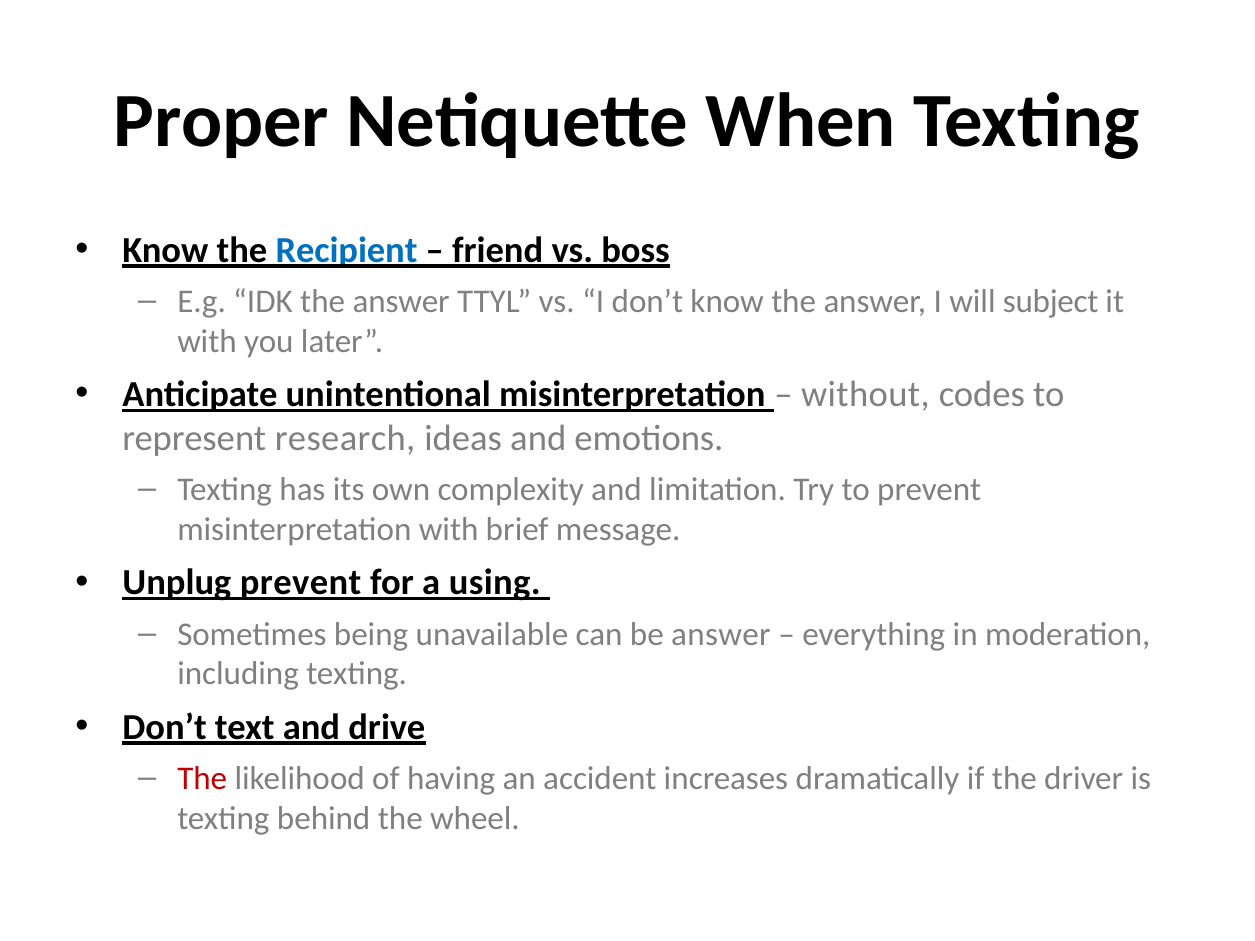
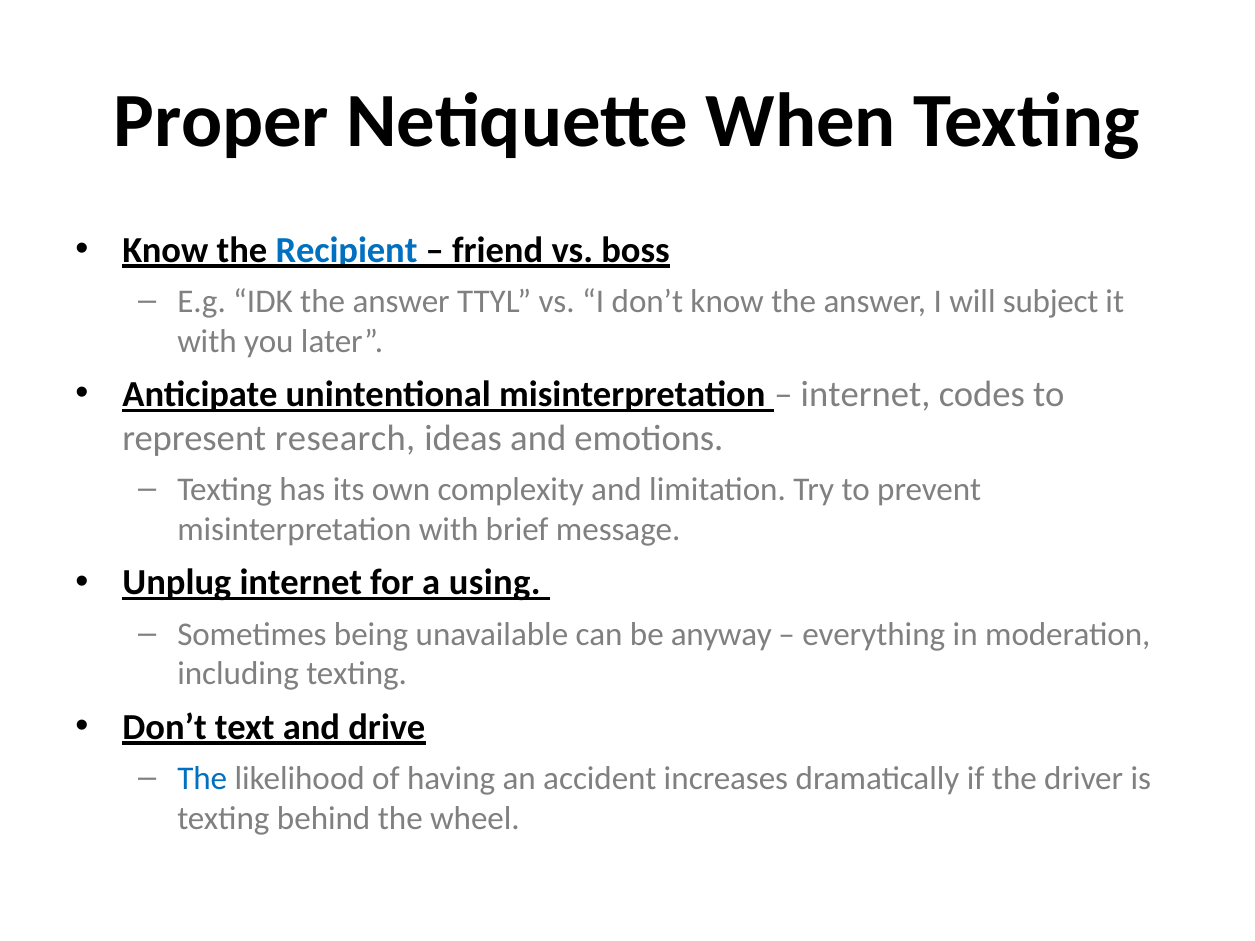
without: without -> internet (866, 395)
Unplug prevent: prevent -> internet (301, 583)
be answer: answer -> anyway (721, 634)
The colour: red -> blue (202, 779)
